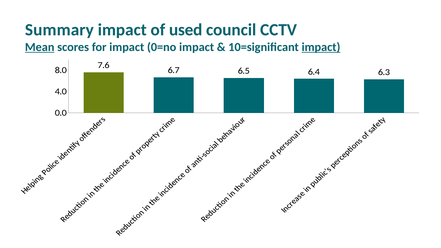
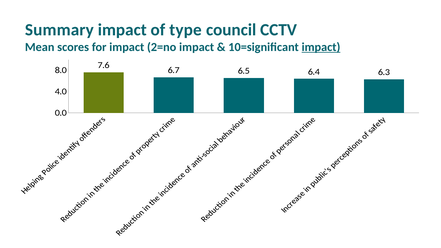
used: used -> type (186, 30)
Mean underline: present -> none (40, 47)
0=no: 0=no -> 2=no (162, 47)
